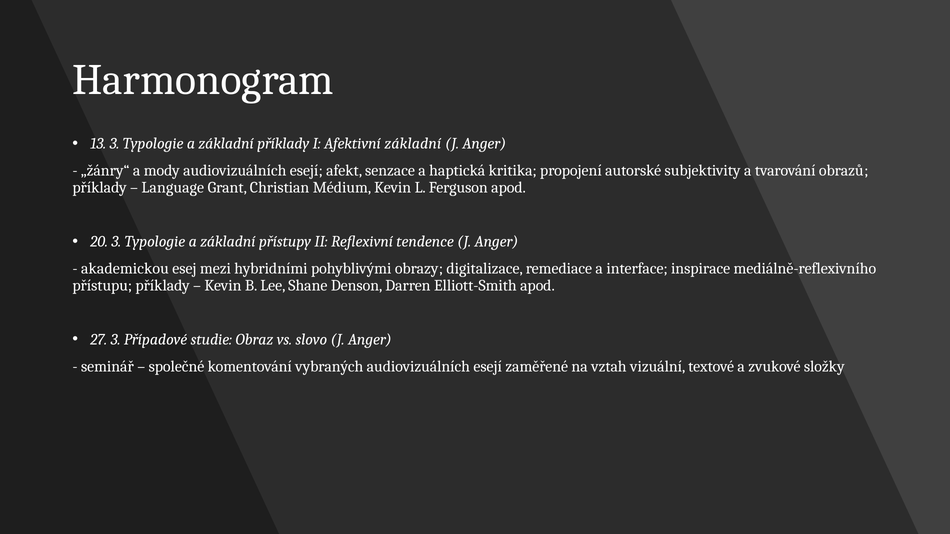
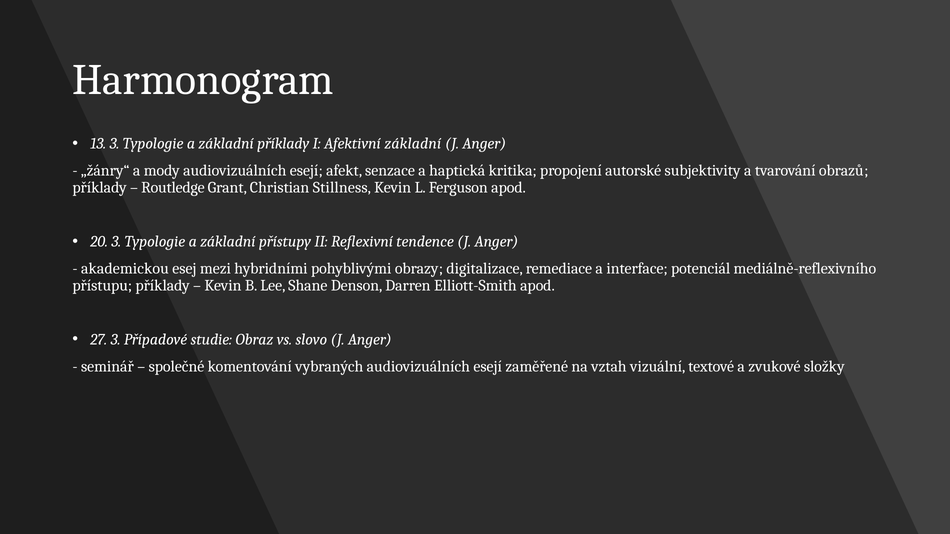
Language: Language -> Routledge (173, 188)
Médium: Médium -> Stillness (342, 188)
inspirace: inspirace -> potenciál (701, 269)
